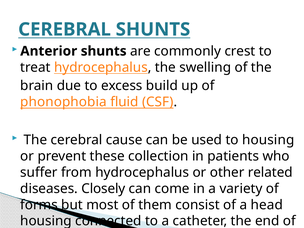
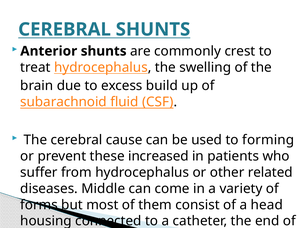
phonophobia: phonophobia -> subarachnoid (64, 102)
to housing: housing -> forming (268, 140)
collection: collection -> increased (158, 156)
Closely: Closely -> Middle (103, 189)
